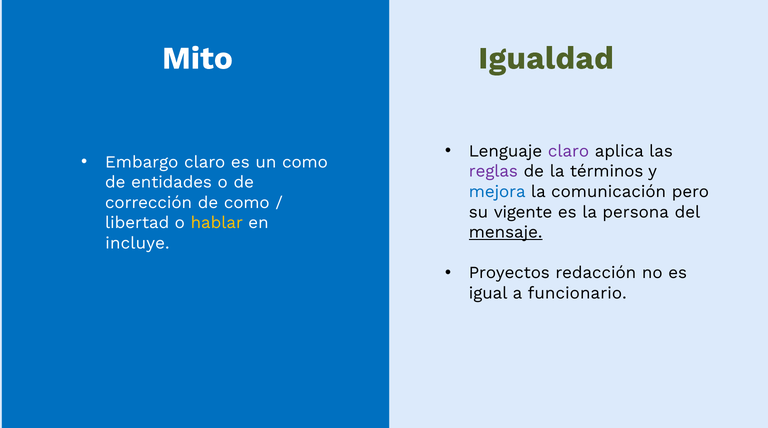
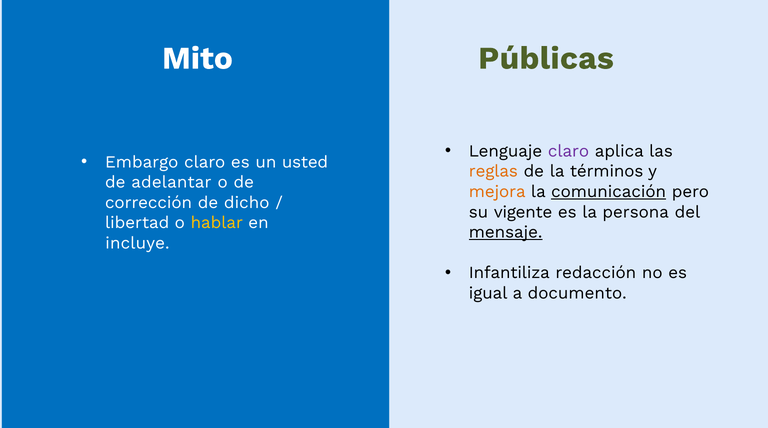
Igualdad: Igualdad -> Públicas (546, 58)
un como: como -> usted (305, 162)
reglas colour: purple -> orange (493, 171)
entidades: entidades -> adelantar (171, 182)
mejora colour: blue -> orange (497, 192)
comunicación underline: none -> present (609, 192)
de como: como -> dicho (247, 203)
Proyectos: Proyectos -> Infantiliza (509, 273)
funcionario: funcionario -> documento (577, 293)
